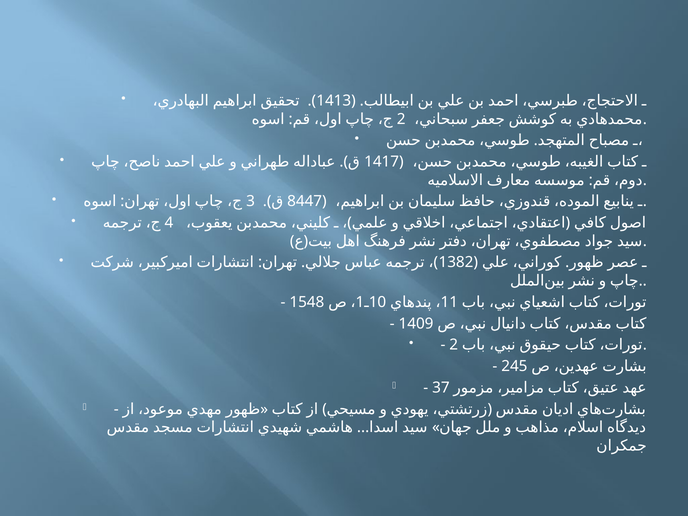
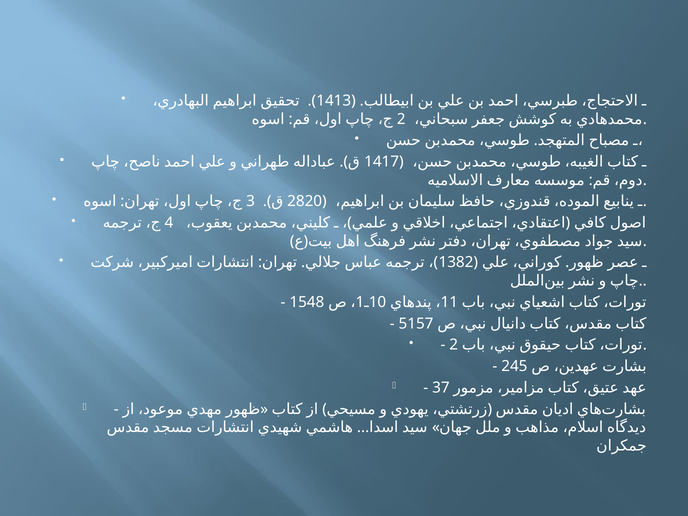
8447: 8447 -> 2820 (305, 201)
1409: 1409 -> 5157 (416, 323)
